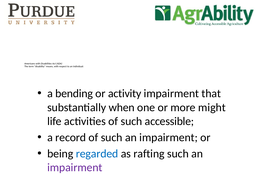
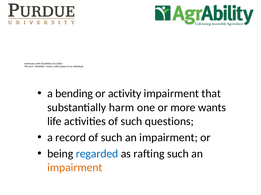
when: when -> harm (122, 108)
might: might -> wants (212, 108)
accessible: accessible -> questions (169, 122)
impairment colour: purple -> orange (75, 168)
